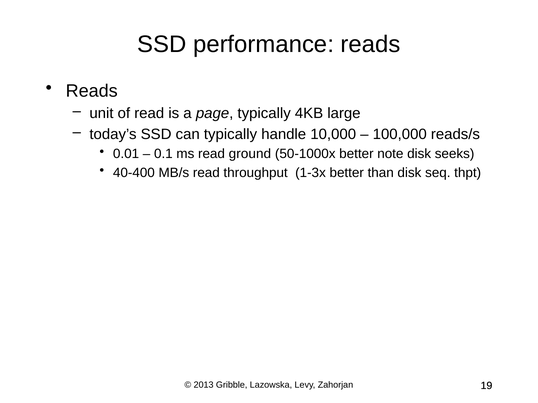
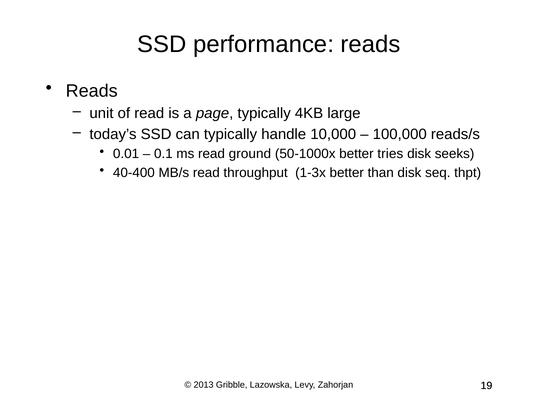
note: note -> tries (390, 154)
